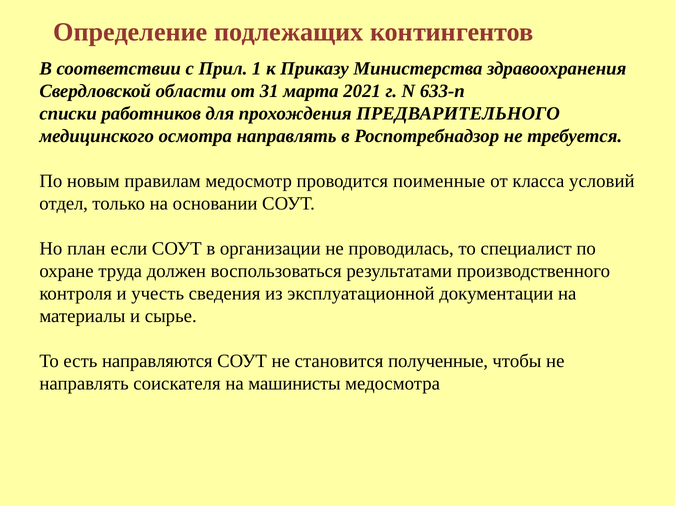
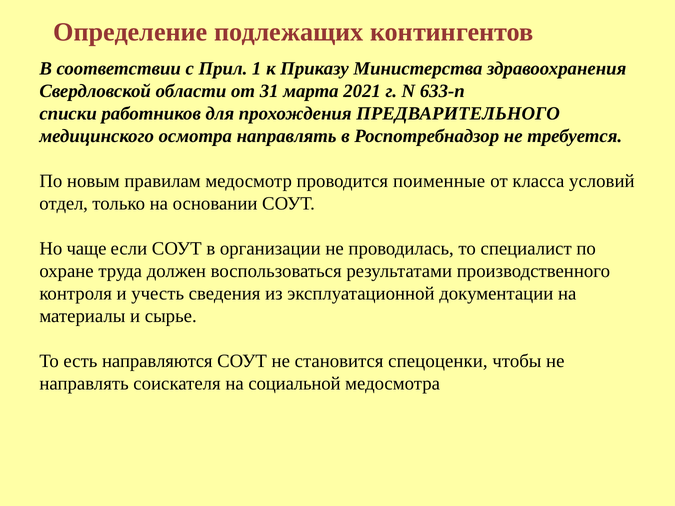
план: план -> чаще (87, 249)
полученные: полученные -> спецоценки (438, 361)
машинисты: машинисты -> социальной (295, 384)
